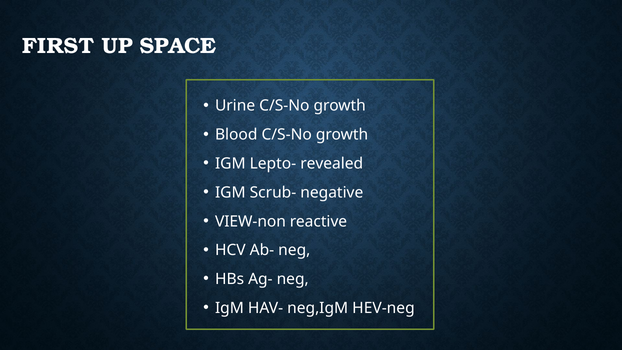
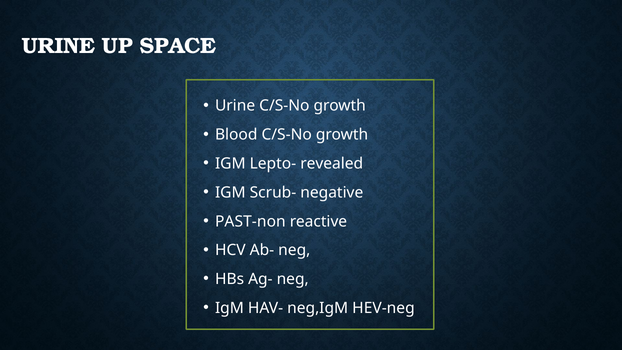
FIRST: FIRST -> URINE (58, 46)
VIEW-non: VIEW-non -> PAST-non (250, 221)
